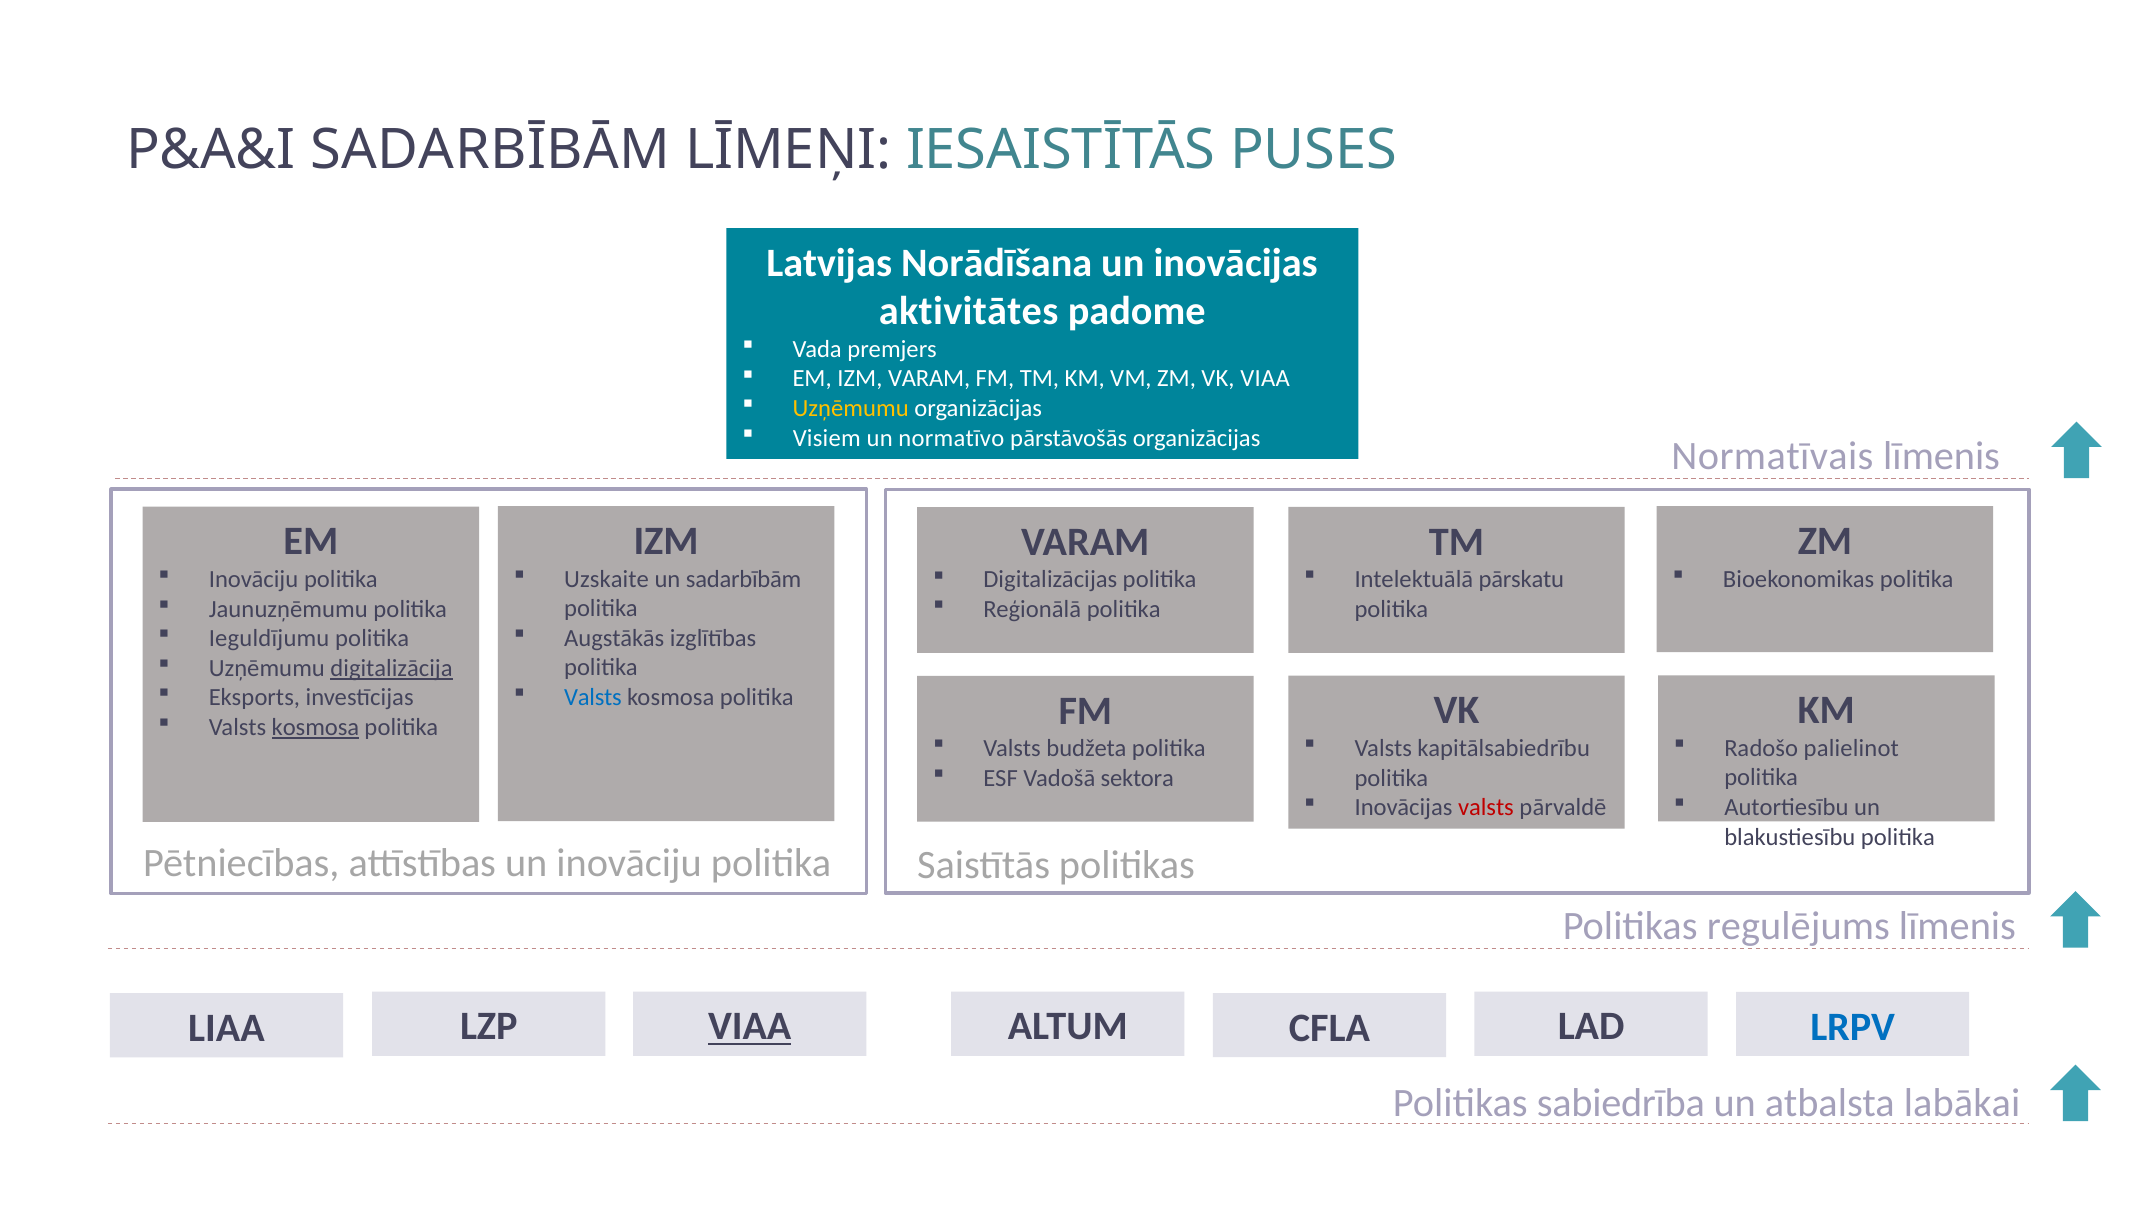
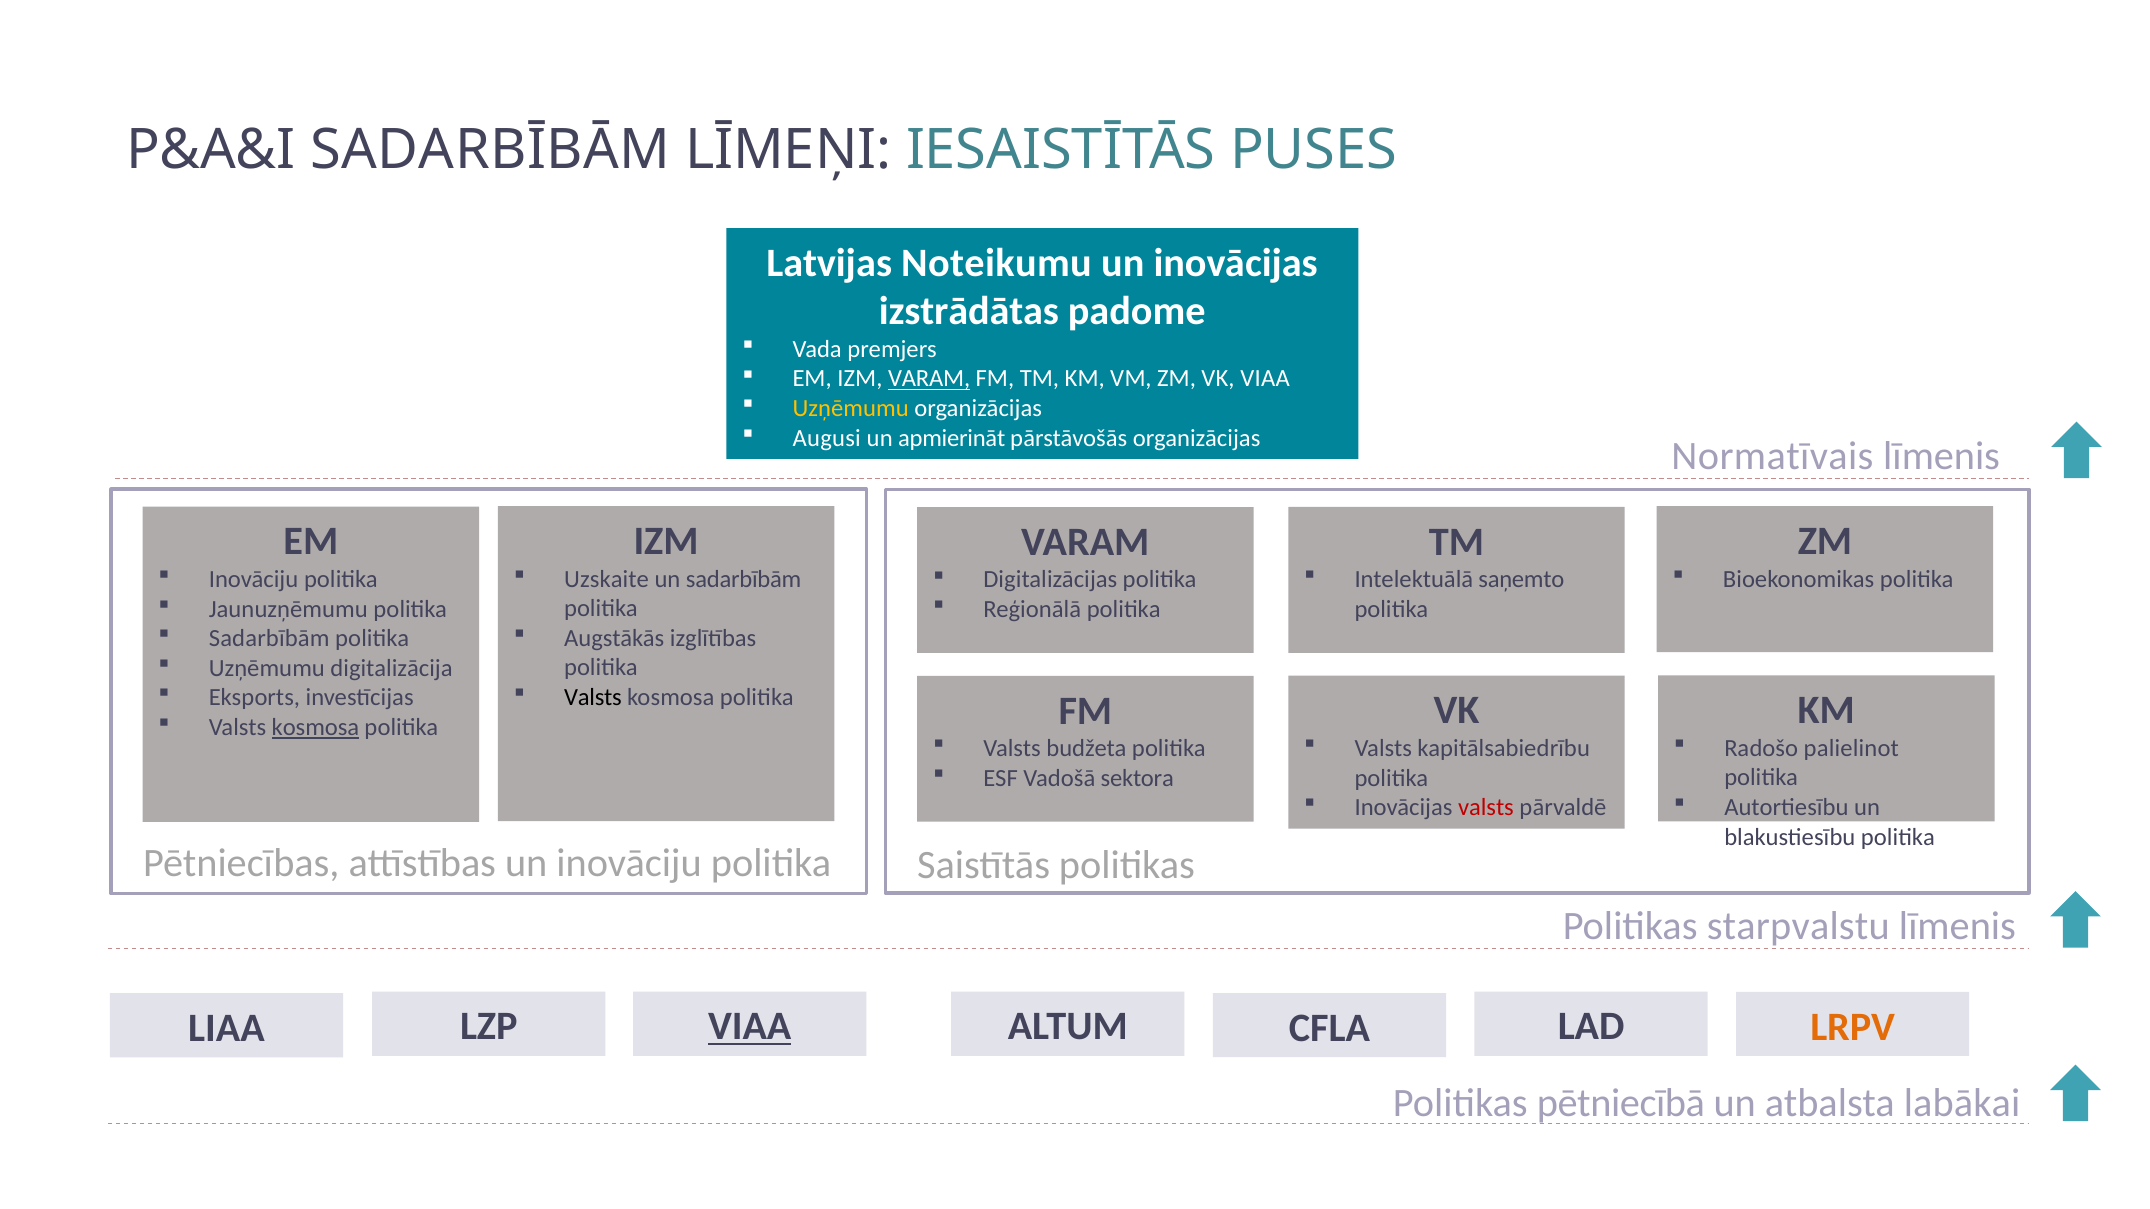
Norādīšana: Norādīšana -> Noteikumu (997, 263)
aktivitātes: aktivitātes -> izstrādātas (969, 311)
VARAM underline: none -> present (929, 379)
Visiem: Visiem -> Augusi (827, 438)
normatīvo: normatīvo -> apmierināt (952, 438)
pārskatu: pārskatu -> saņemto (1521, 580)
Ieguldījumu: Ieguldījumu -> Sadarbībām (269, 639)
digitalizācija underline: present -> none (392, 668)
Valsts colour: blue -> black (593, 697)
regulējums: regulējums -> starpvalstu (1798, 926)
LRPV colour: blue -> orange (1853, 1027)
sabiedrība: sabiedrība -> pētniecībā (1621, 1104)
